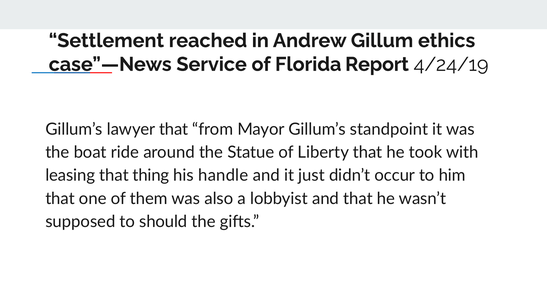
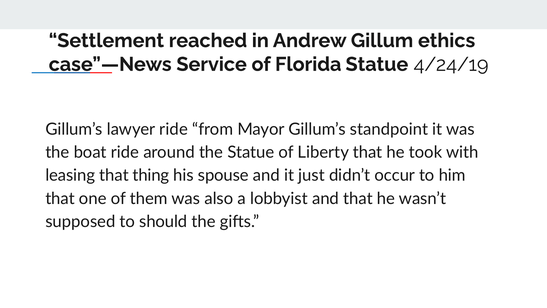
Florida Report: Report -> Statue (377, 64)
lawyer that: that -> ride (174, 129)
handle: handle -> spouse (223, 175)
